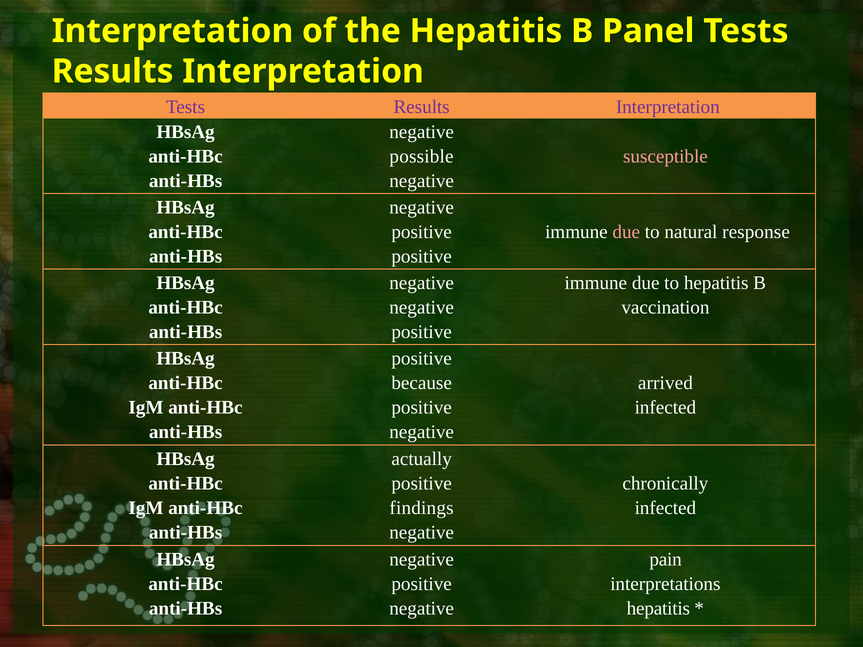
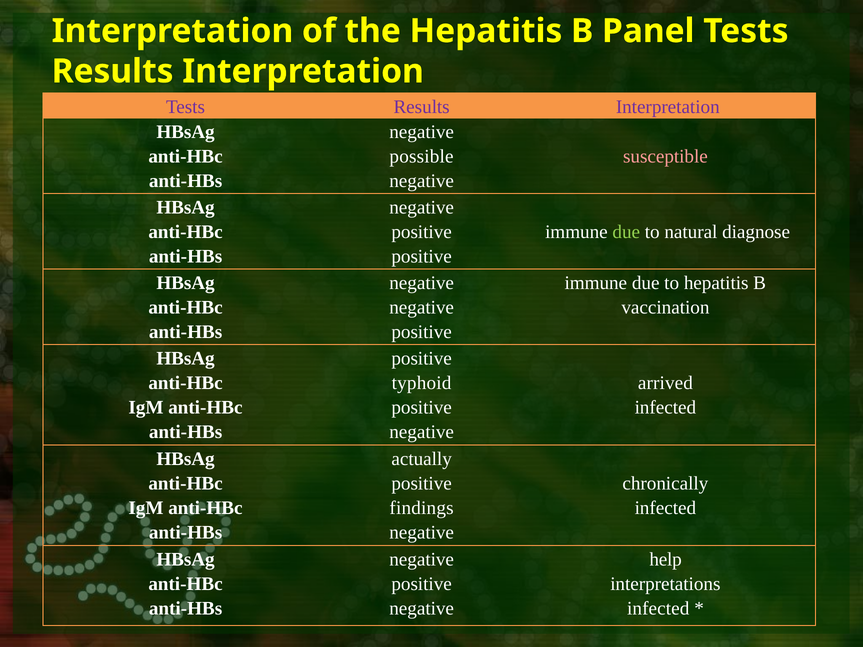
due colour: pink -> light green (626, 232)
response: response -> diagnose (756, 232)
because: because -> typhoid (422, 383)
pain: pain -> help (666, 560)
hepatitis: hepatitis -> infected (658, 609)
